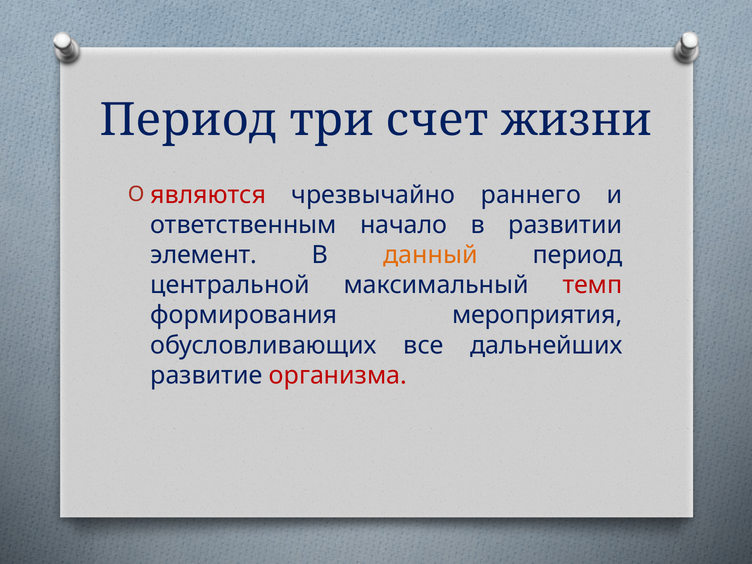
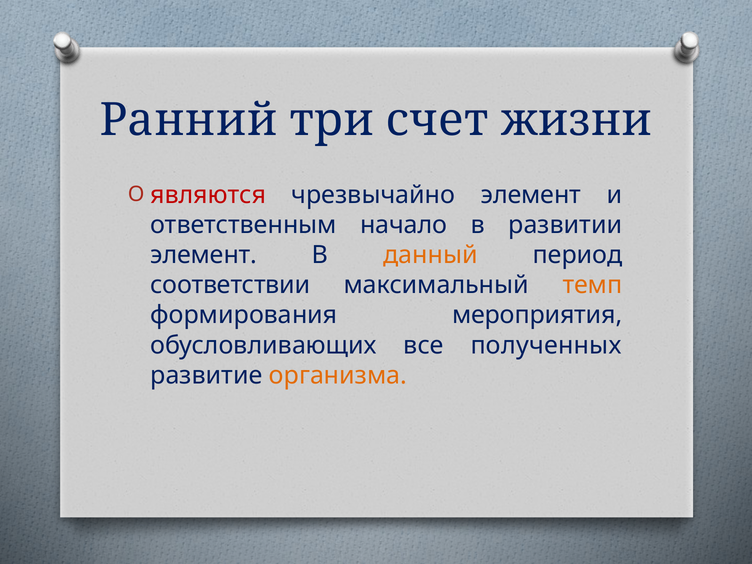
Период: Период -> Ранний (189, 120)
чрезвычайно раннего: раннего -> элемент (531, 195)
центральной: центральной -> соответствии (230, 285)
темп colour: red -> orange (592, 285)
дальнейших: дальнейших -> полученных (546, 345)
организма colour: red -> orange (338, 375)
